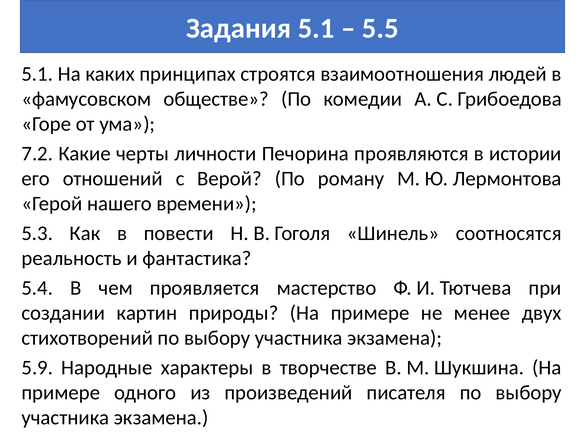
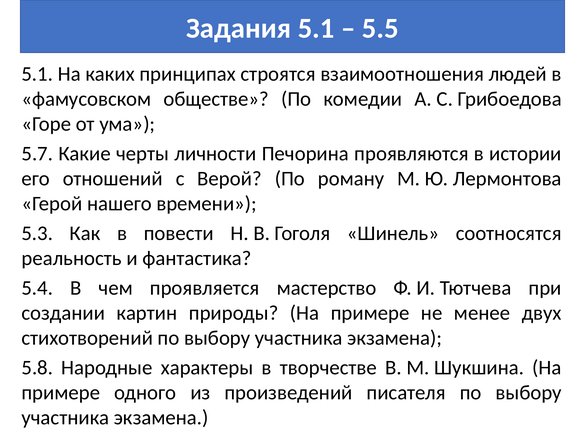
7.2: 7.2 -> 5.7 (37, 154)
5.9: 5.9 -> 5.8 (37, 368)
